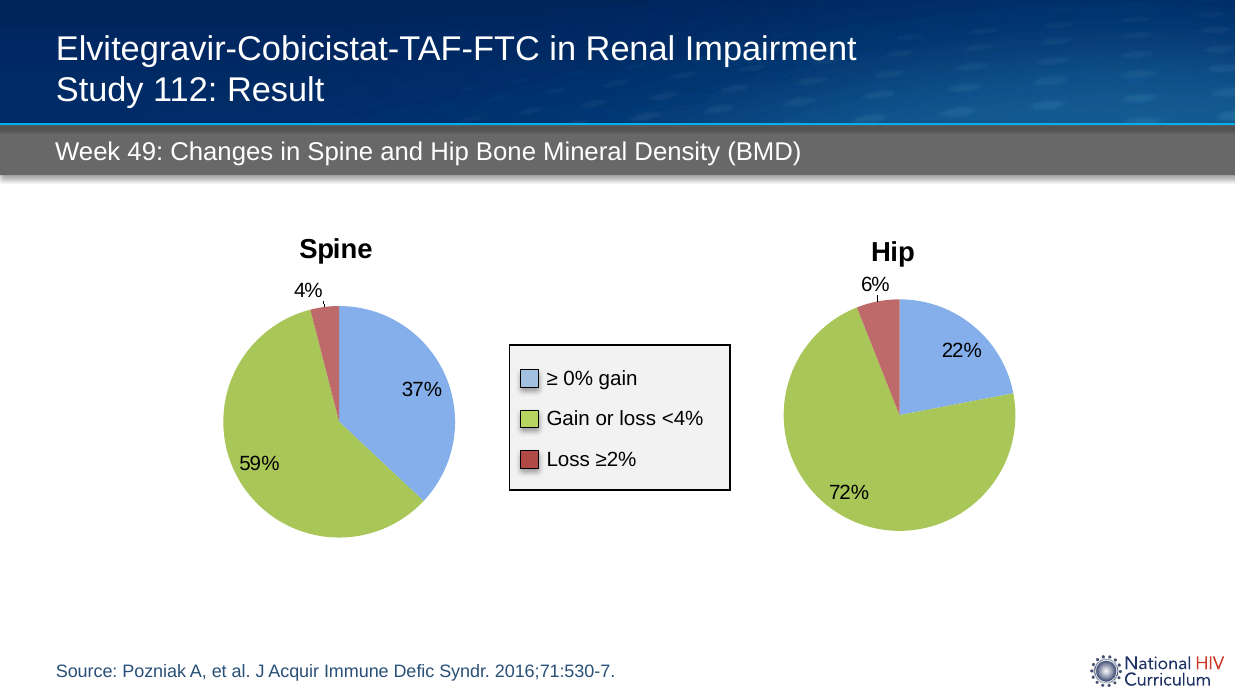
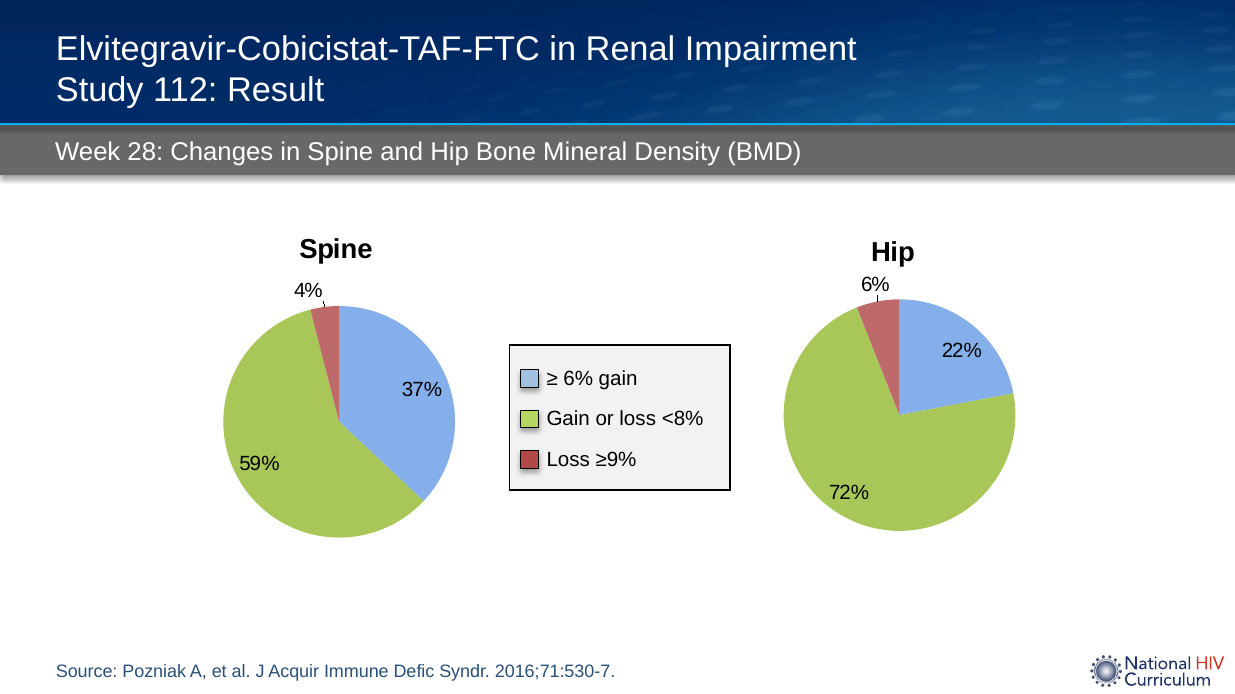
49: 49 -> 28 (145, 152)
0%: 0% -> 6% (578, 379)
<4%: <4% -> <8% (683, 420)
≥2%: ≥2% -> ≥9% (616, 460)
